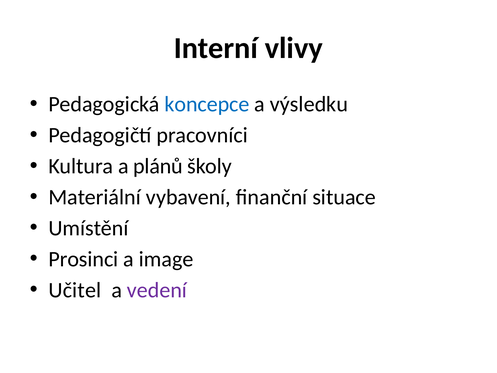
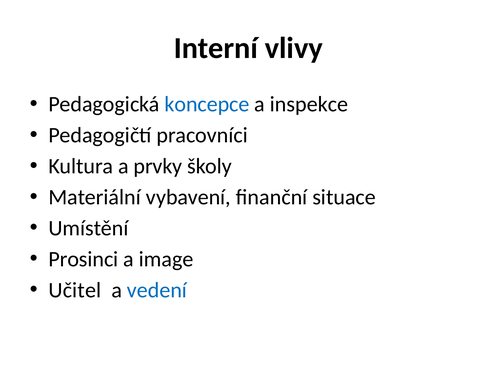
výsledku: výsledku -> inspekce (309, 104)
plánů: plánů -> prvky (158, 166)
vedení colour: purple -> blue (157, 290)
